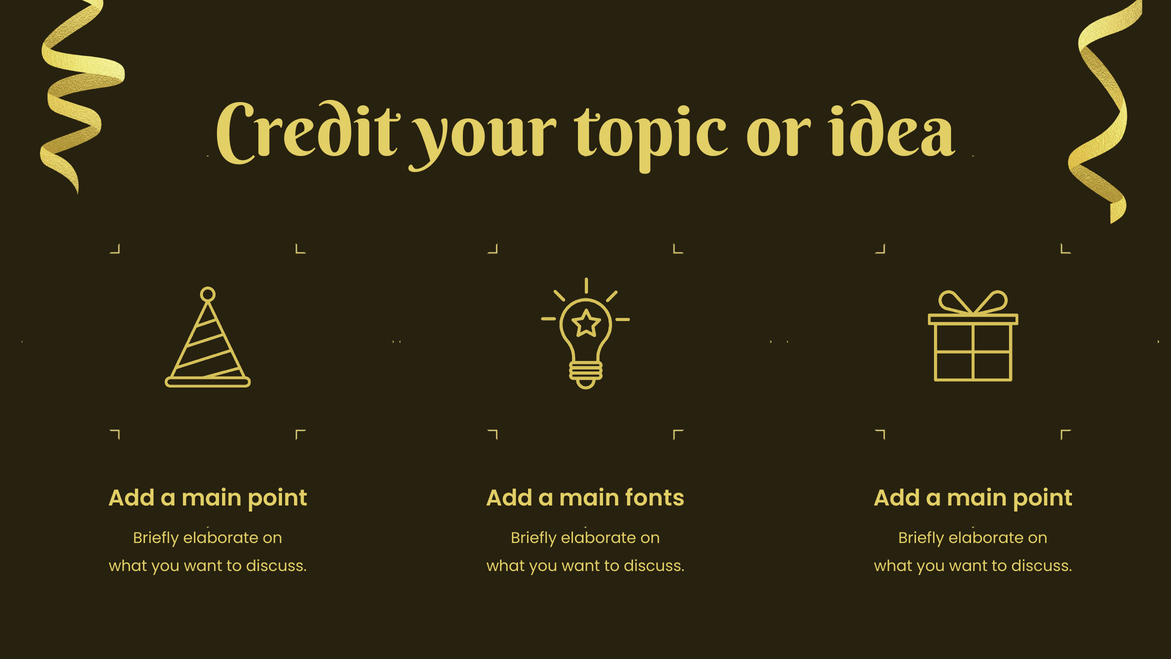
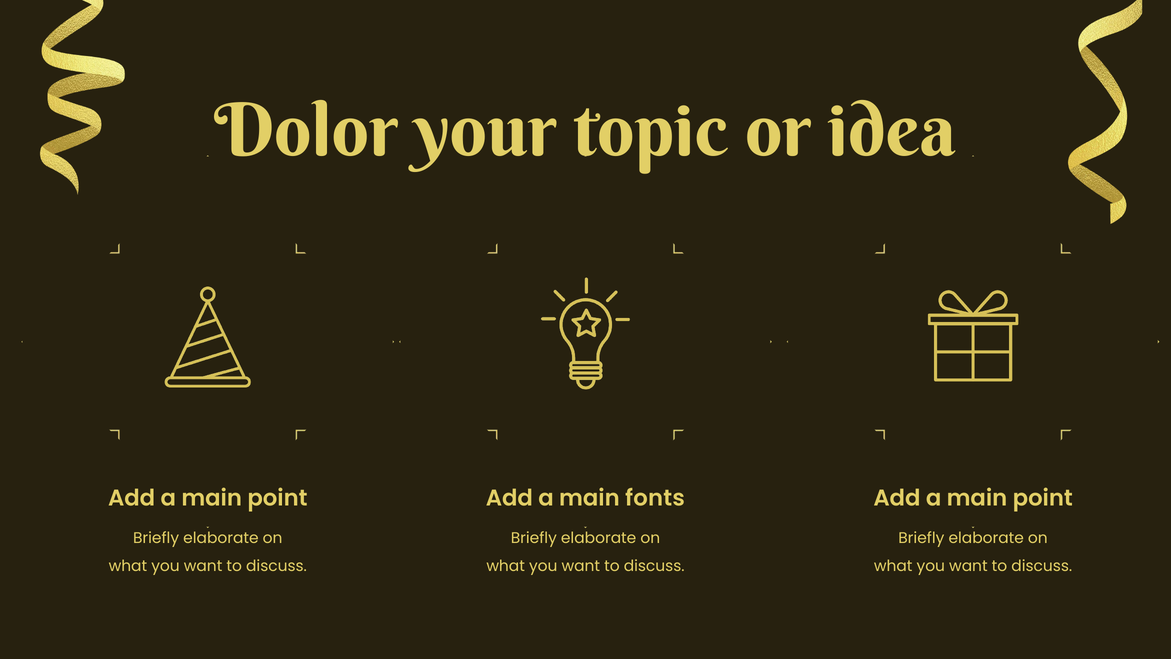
Credit: Credit -> Dolor (306, 131)
